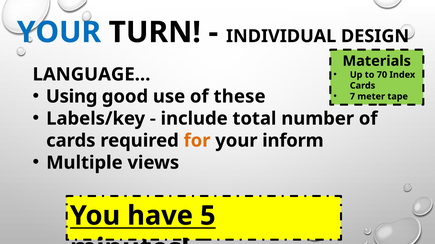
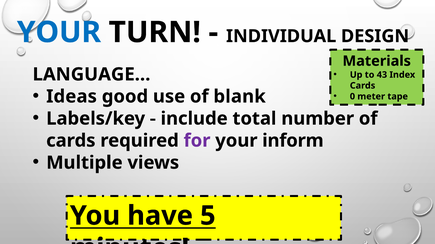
70: 70 -> 43 (382, 75)
Using: Using -> Ideas (72, 97)
these: these -> blank (240, 97)
7: 7 -> 0 (352, 97)
for colour: orange -> purple (197, 141)
